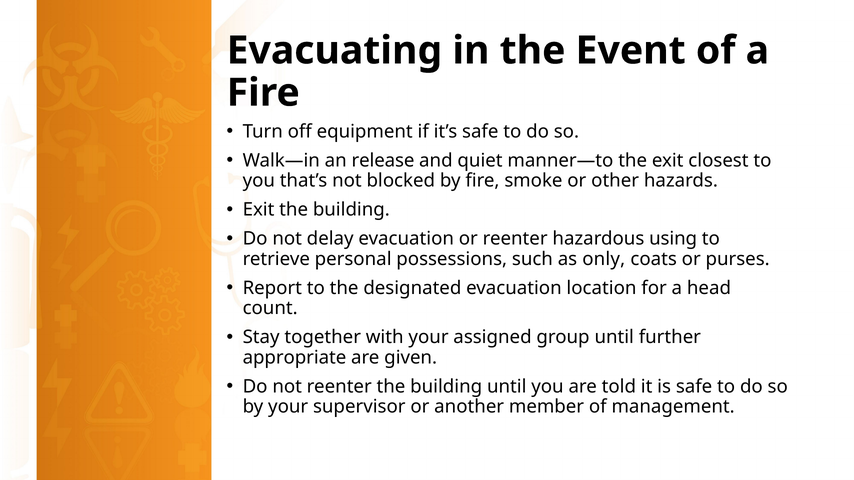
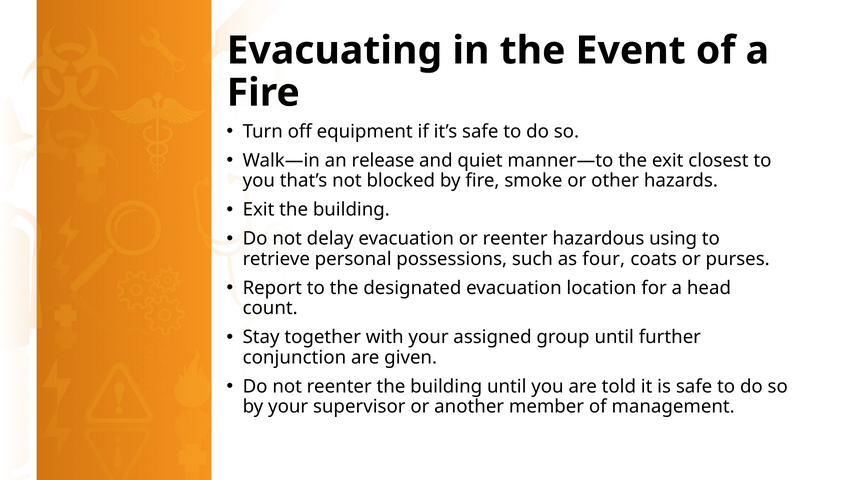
only: only -> four (604, 259)
appropriate: appropriate -> conjunction (294, 358)
